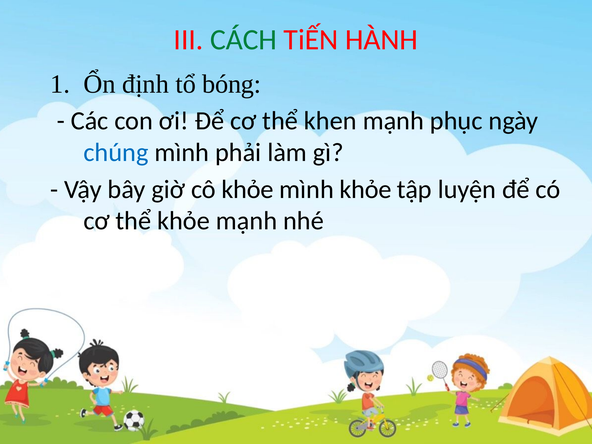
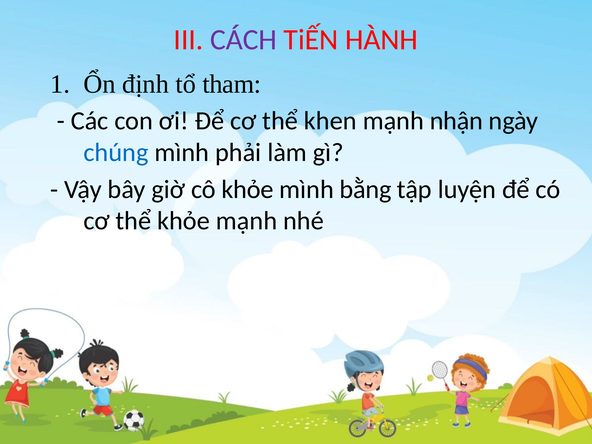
CÁCH colour: green -> purple (244, 40)
bóng: bóng -> tham (232, 84)
phục: phục -> nhận (456, 121)
mình khỏe: khỏe -> bằng (365, 189)
